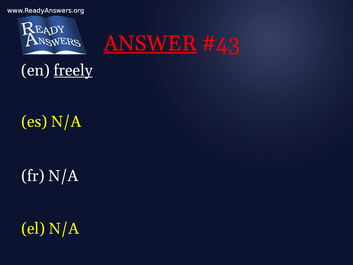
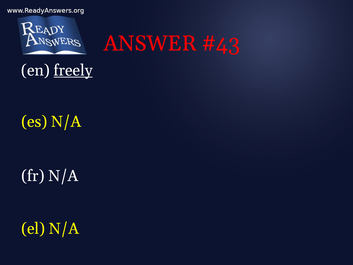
ANSWER underline: present -> none (150, 44)
